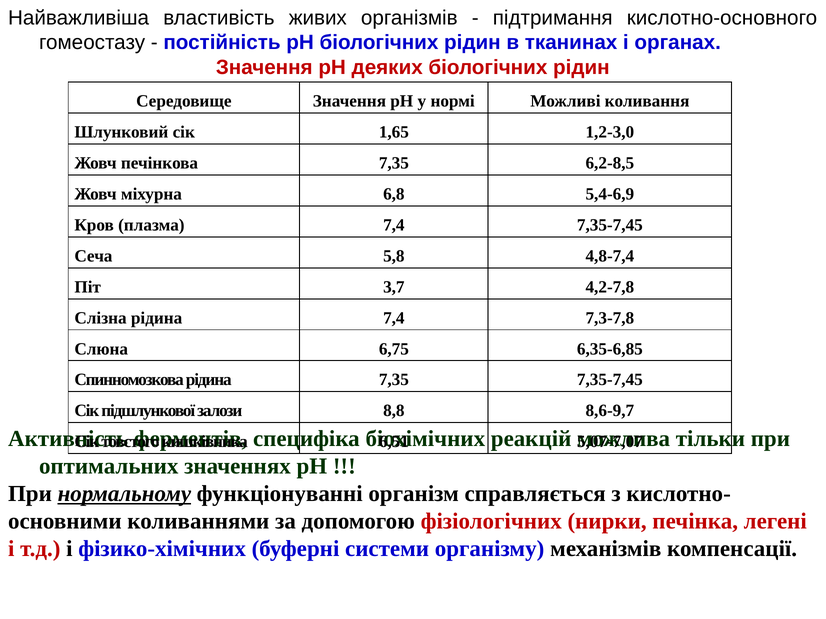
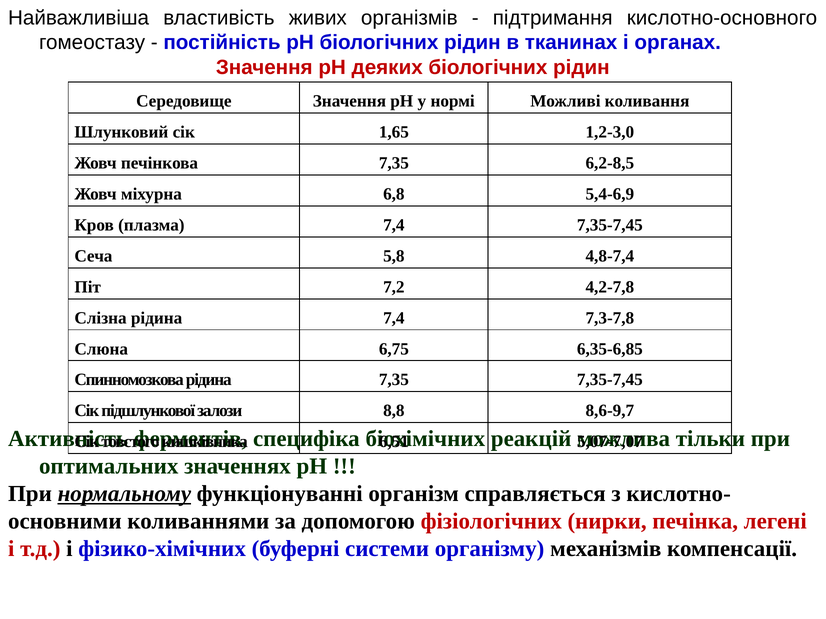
3,7: 3,7 -> 7,2 (394, 287)
